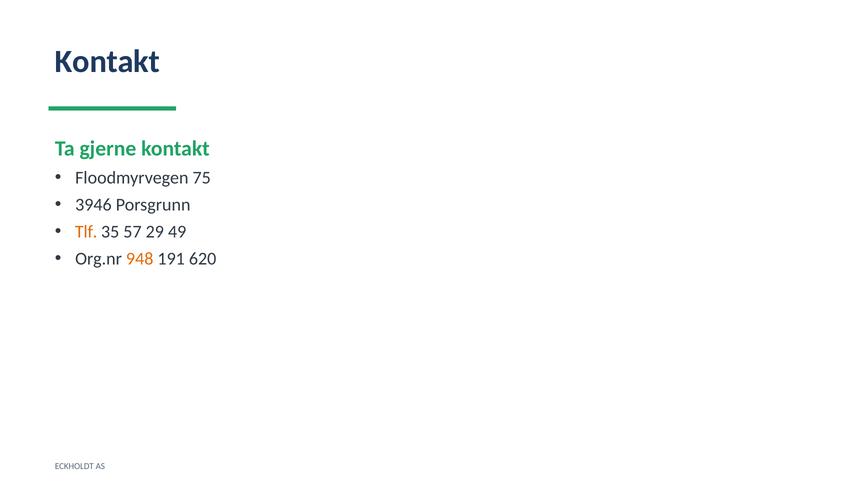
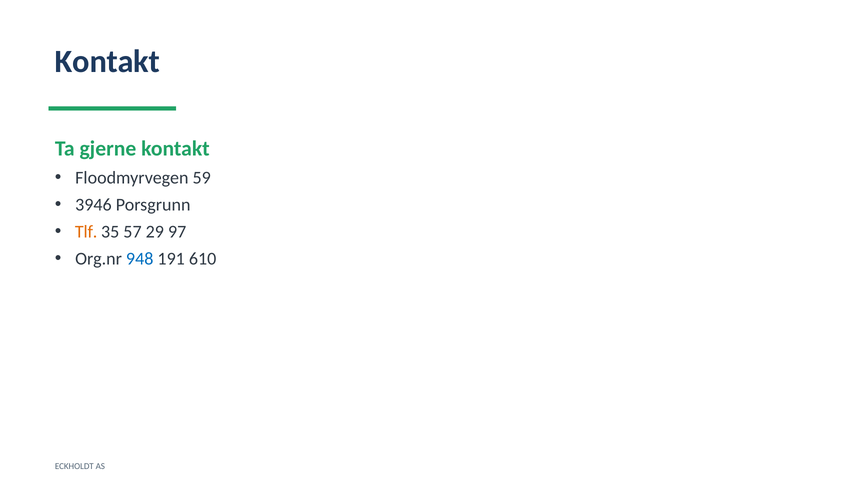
75: 75 -> 59 (202, 178)
49: 49 -> 97 (177, 232)
948 colour: orange -> blue (140, 259)
620: 620 -> 610 (203, 259)
